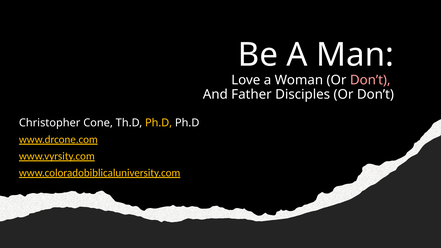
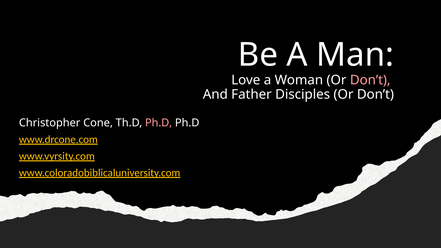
Ph.D colour: yellow -> pink (159, 123)
